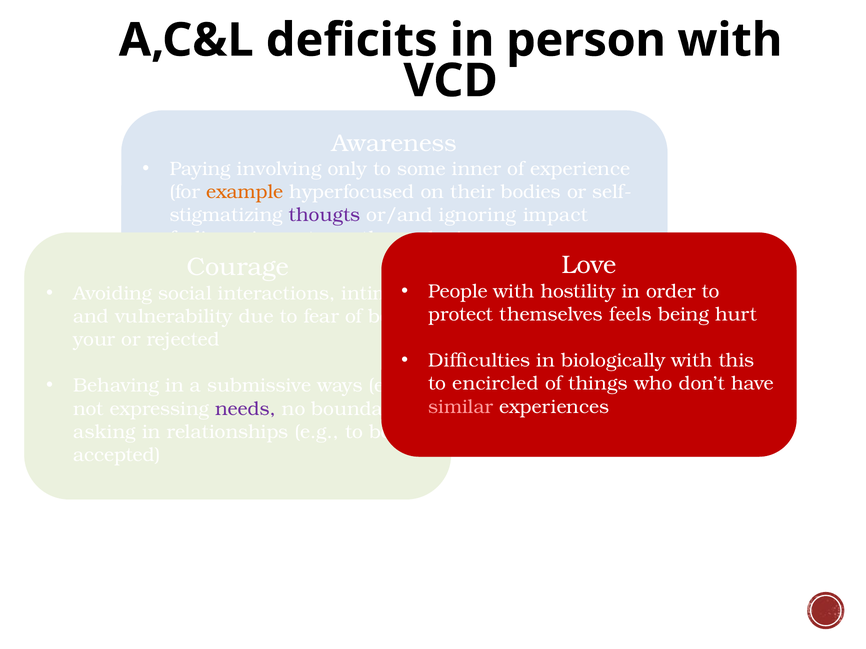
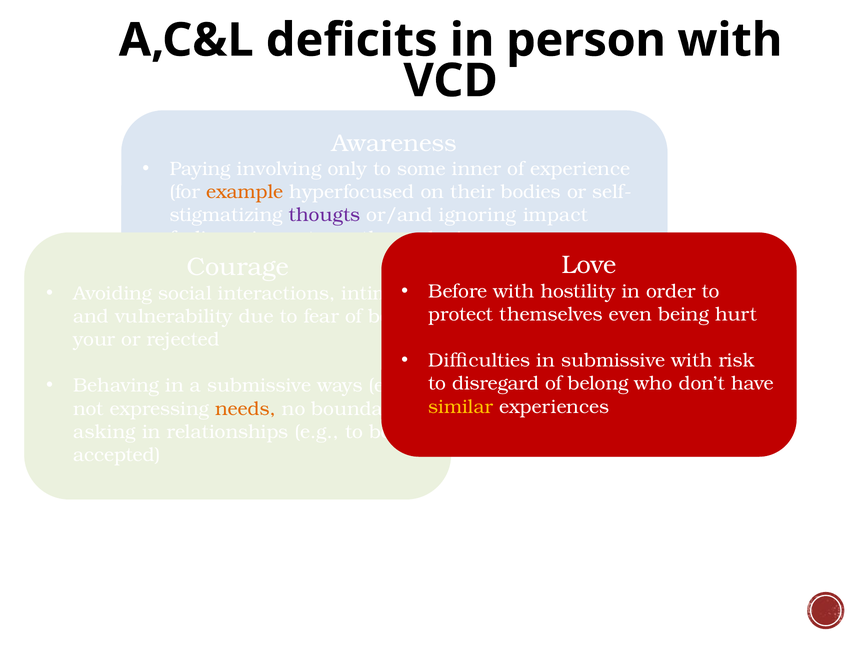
People: People -> Before (458, 292)
feels: feels -> even (631, 315)
in biologically: biologically -> submissive (613, 361)
this: this -> risk (737, 361)
encircled: encircled -> disregard (496, 384)
things: things -> belong (598, 384)
similar colour: pink -> yellow (461, 407)
needs colour: purple -> orange (246, 409)
